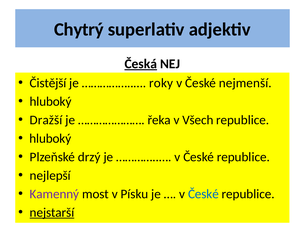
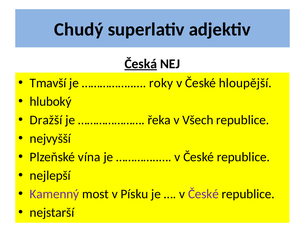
Chytrý: Chytrý -> Chudý (79, 30)
Čistější: Čistější -> Tmavší (48, 83)
nejmenší: nejmenší -> hloupější (245, 83)
hluboký: hluboký -> nejvyšší (50, 138)
drzý: drzý -> vína (89, 157)
České colour: blue -> purple (203, 194)
nejstarší underline: present -> none (52, 212)
